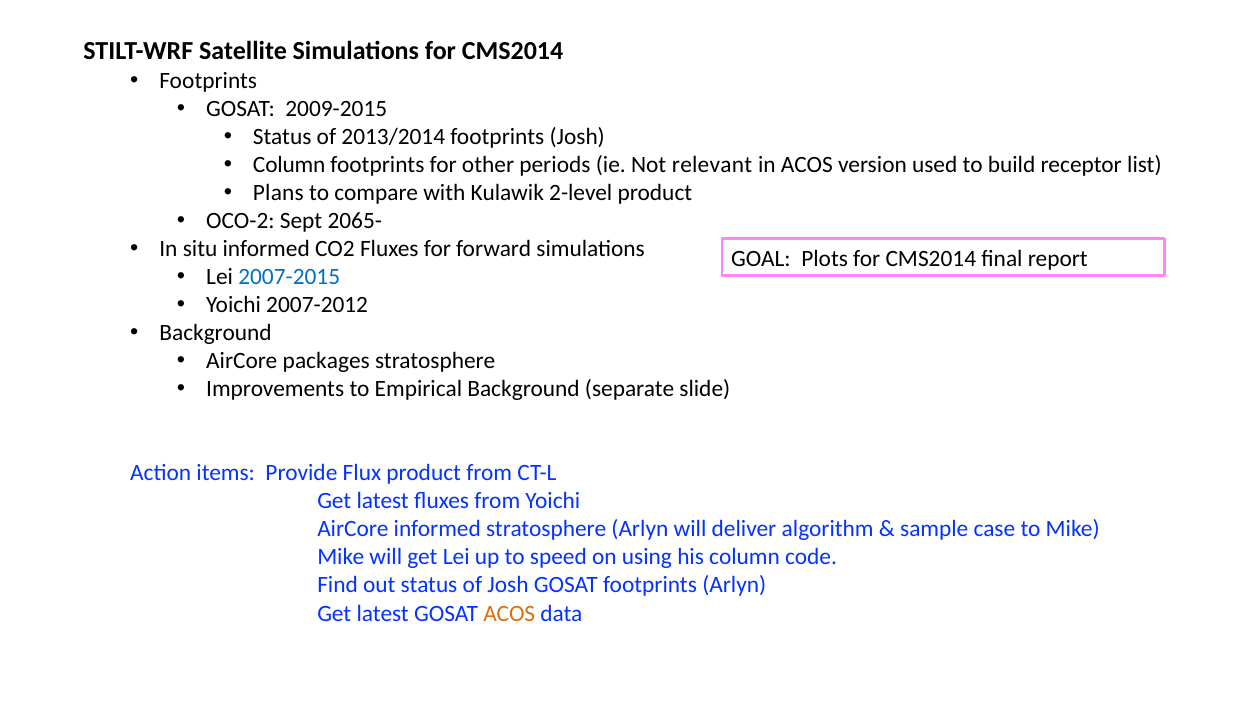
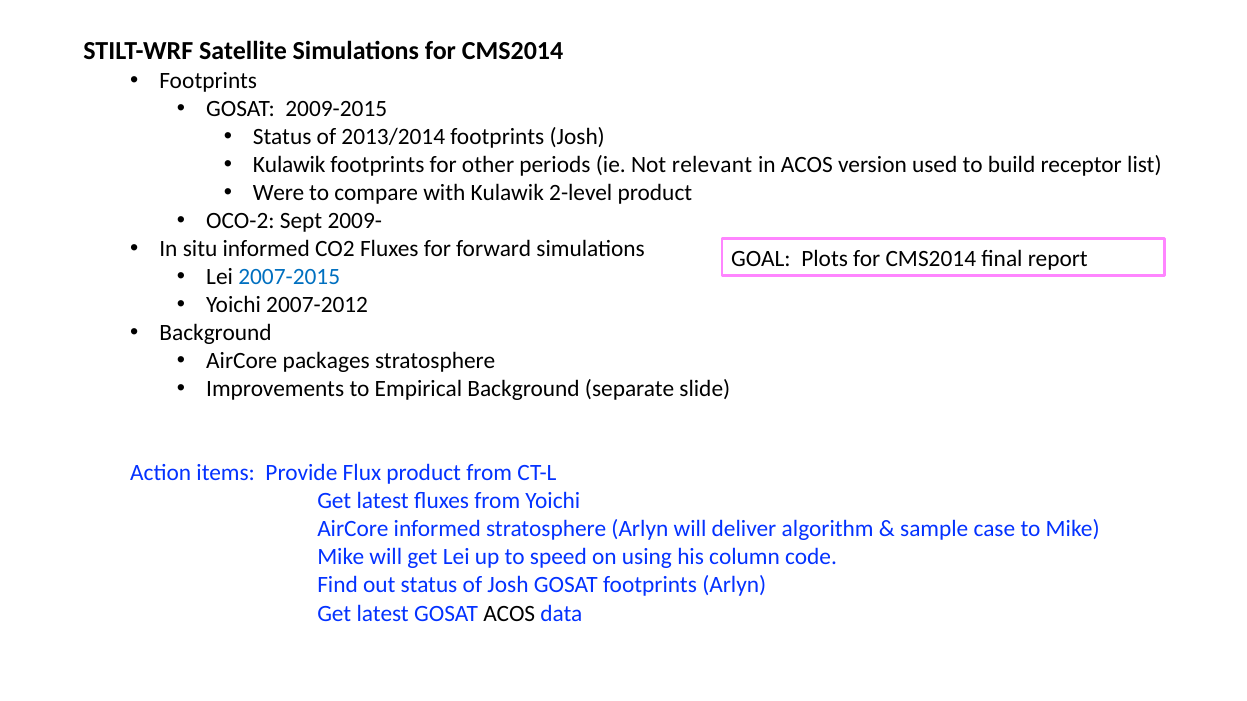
Column: Column -> Kulawik (289, 165)
Plans: Plans -> Were (279, 193)
2065-: 2065- -> 2009- (355, 221)
ACOS colour: orange -> black (509, 614)
